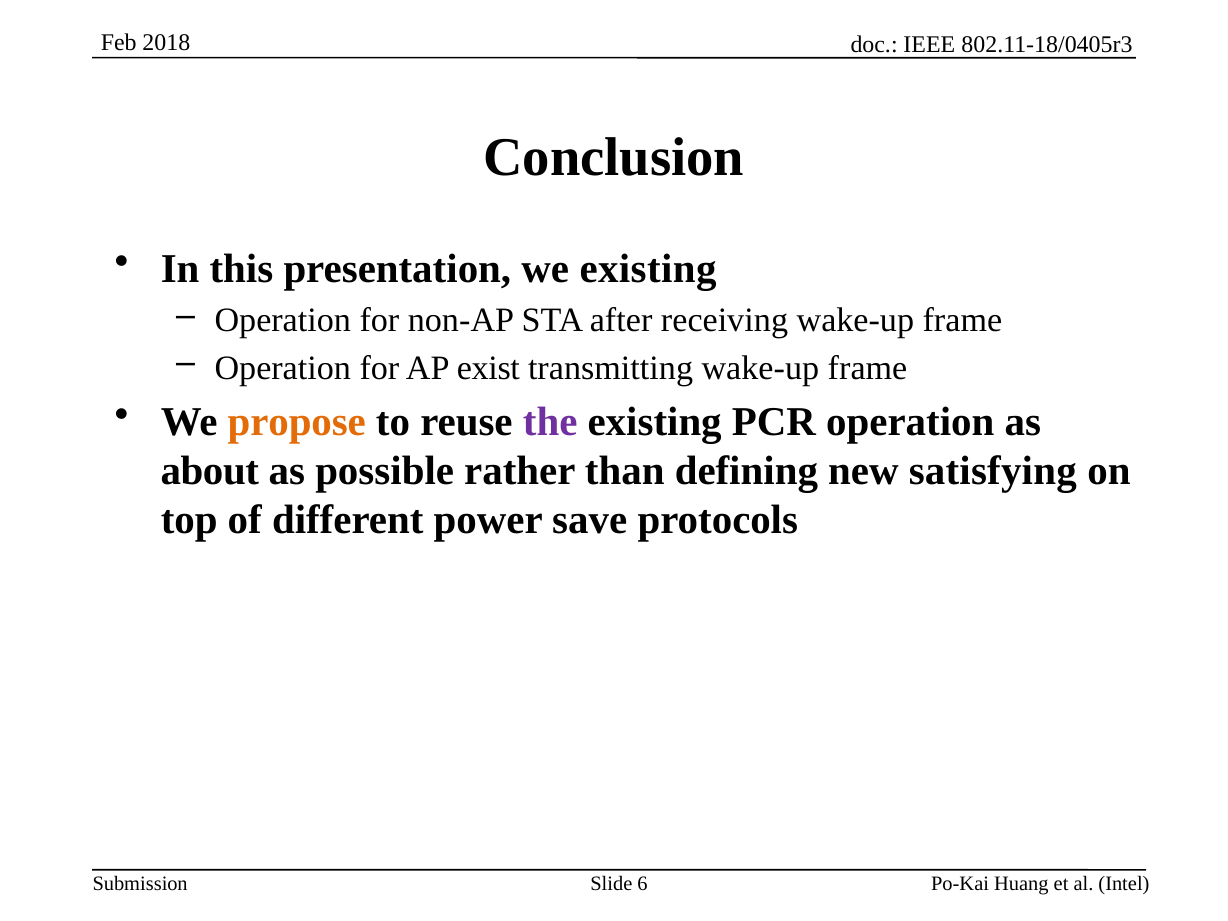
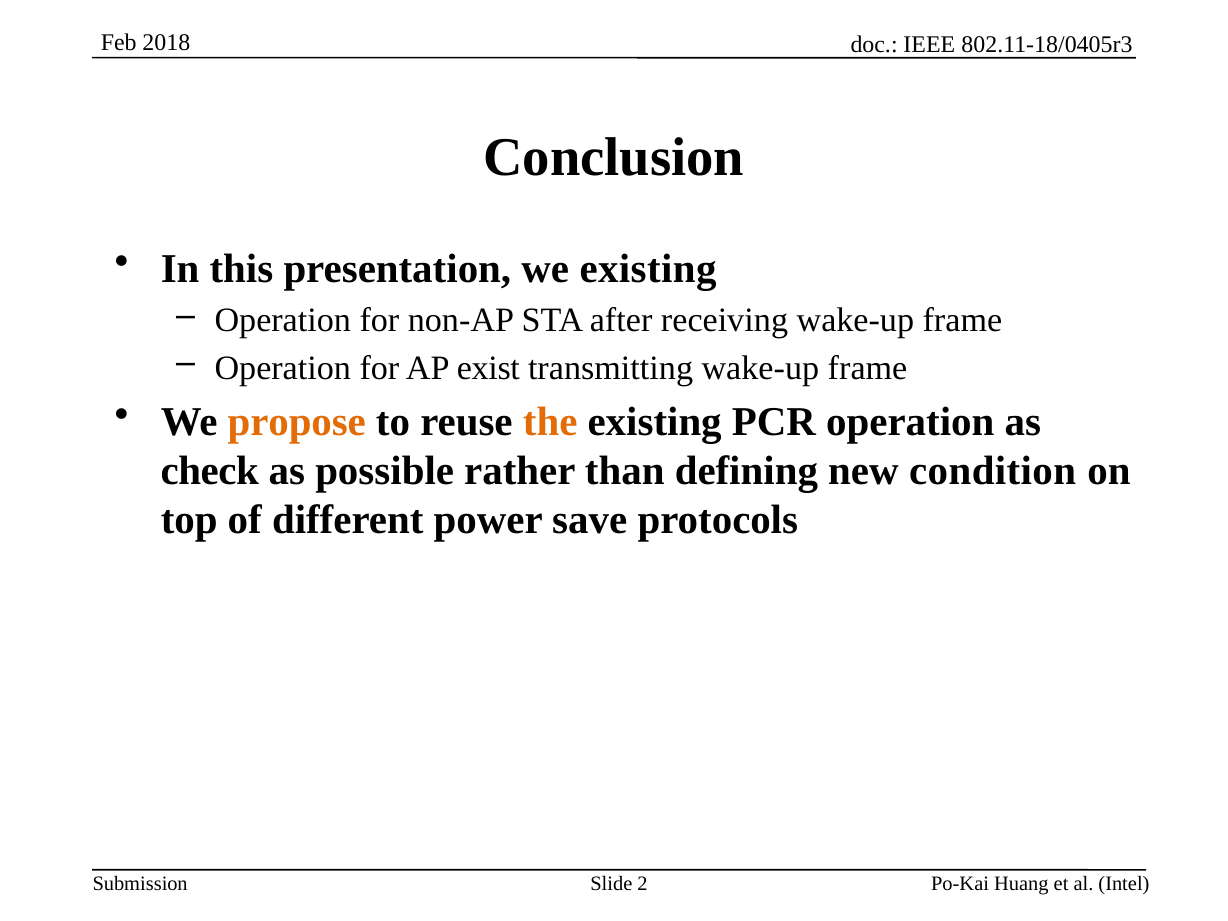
the colour: purple -> orange (550, 422)
about: about -> check (210, 471)
satisfying: satisfying -> condition (993, 471)
6: 6 -> 2 (643, 883)
